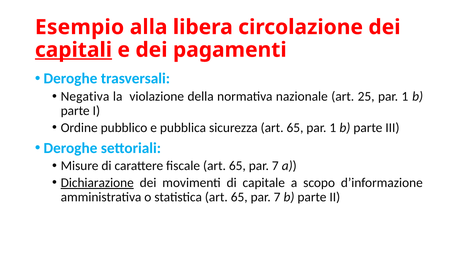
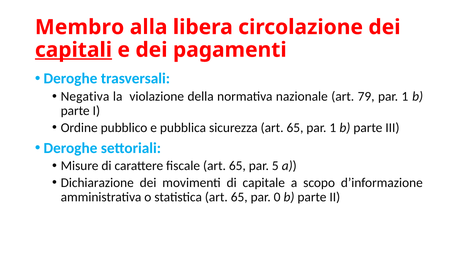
Esempio: Esempio -> Membro (80, 27)
25: 25 -> 79 (366, 96)
7: 7 -> 5 (275, 166)
Dichiarazione underline: present -> none (97, 182)
7: 7 -> 0 (277, 197)
